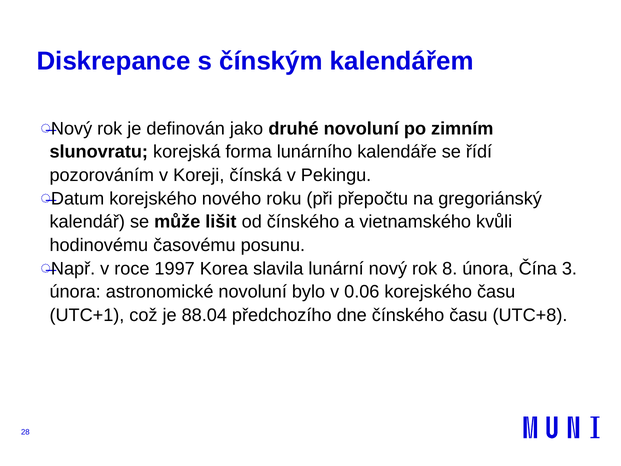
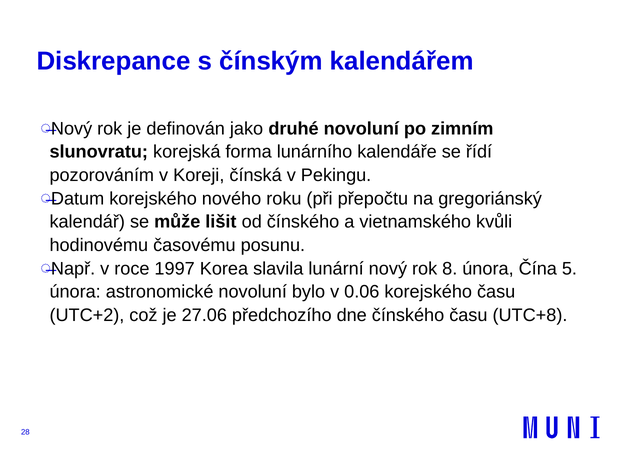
3: 3 -> 5 (569, 268)
UTC+1: UTC+1 -> UTC+2 (87, 315)
88.04: 88.04 -> 27.06 (204, 315)
